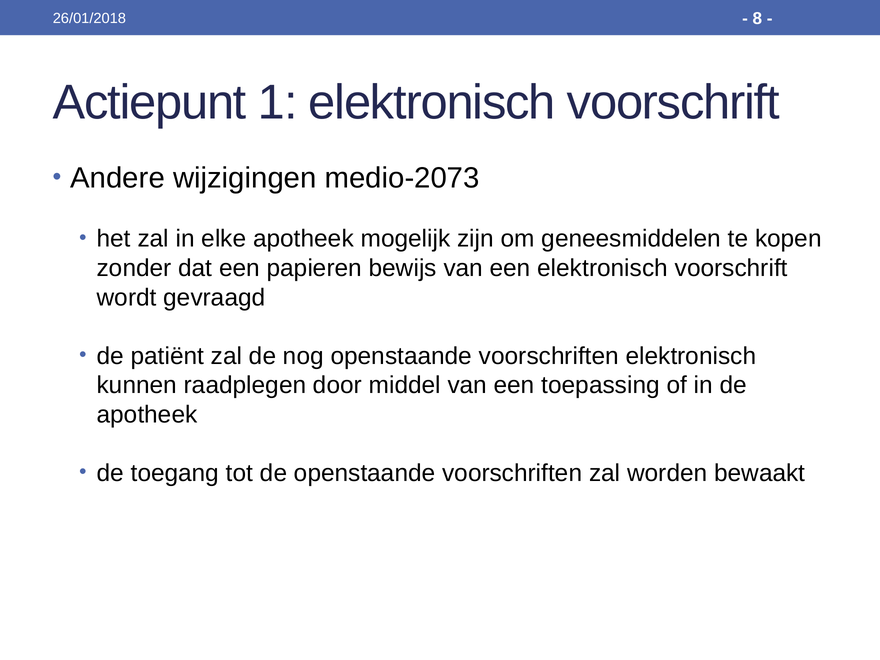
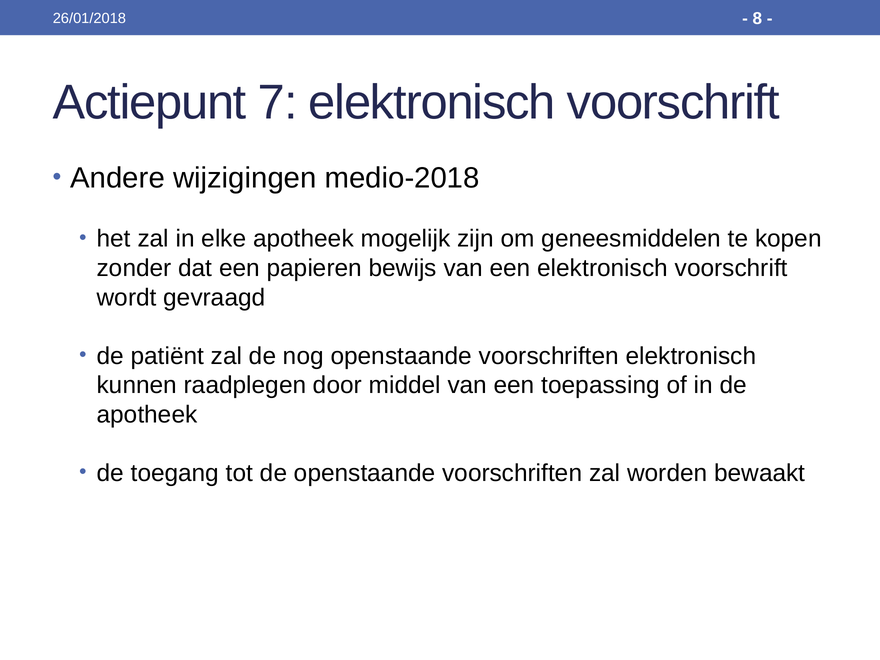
1: 1 -> 7 (278, 102)
medio-2073: medio-2073 -> medio-2018 (402, 178)
